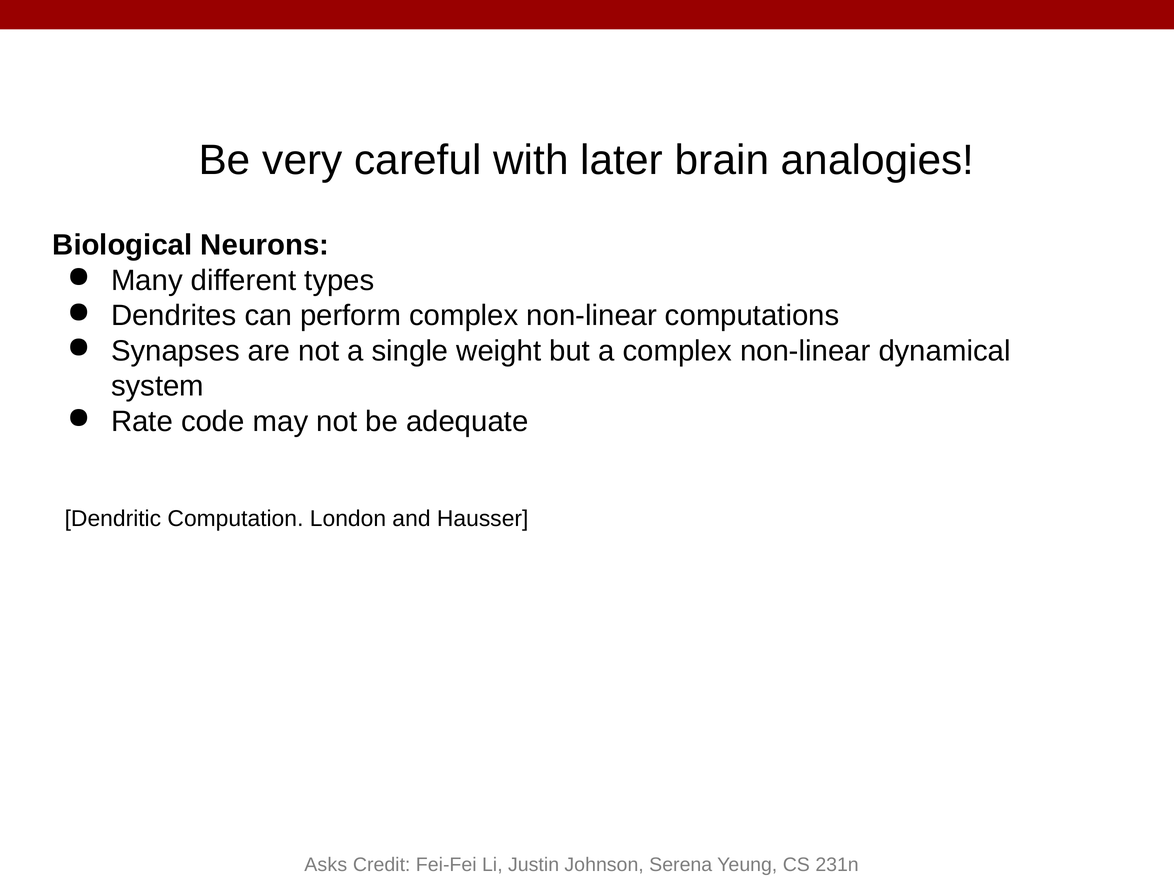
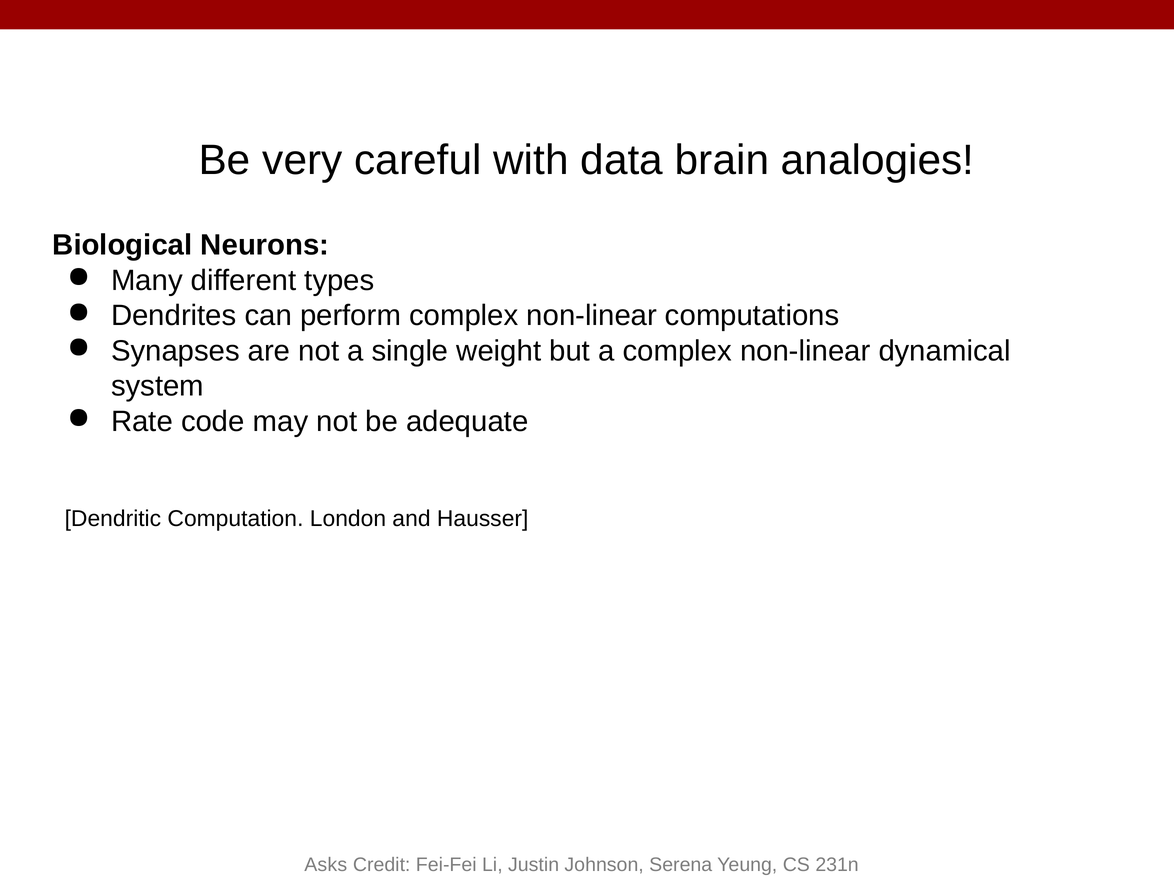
later: later -> data (622, 160)
